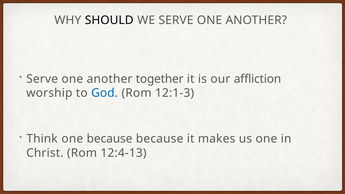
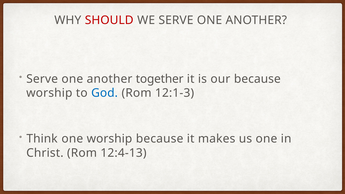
SHOULD colour: black -> red (109, 20)
our affliction: affliction -> because (257, 79)
one because: because -> worship (109, 139)
